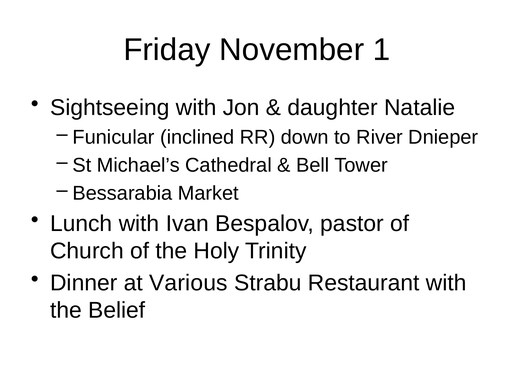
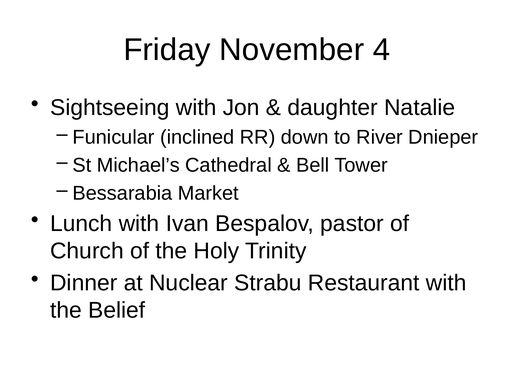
1: 1 -> 4 (382, 50)
Various: Various -> Nuclear (189, 283)
